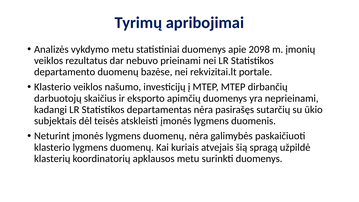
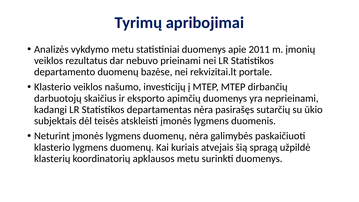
2098: 2098 -> 2011 (259, 49)
